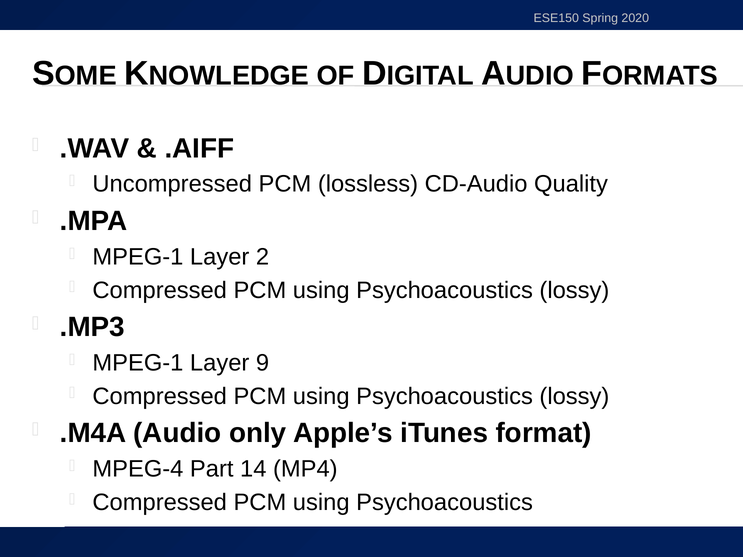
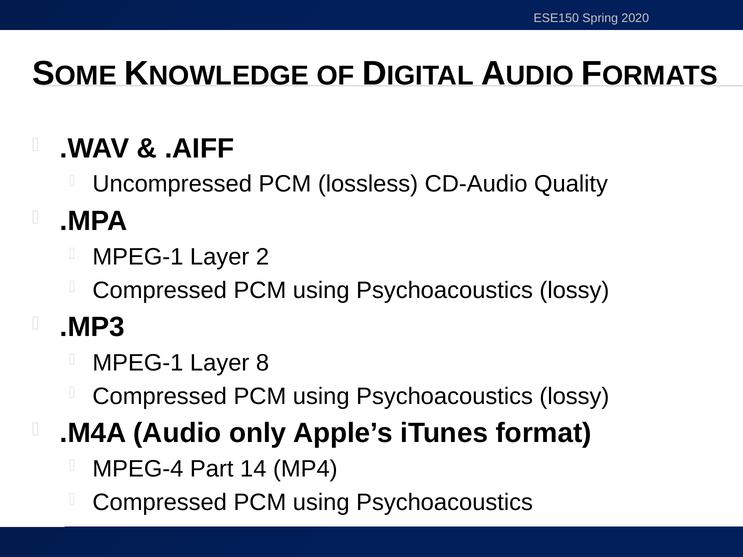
9: 9 -> 8 (263, 363)
